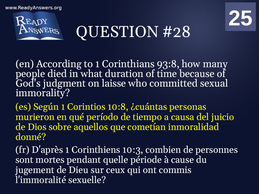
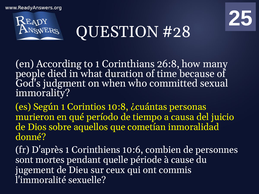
93:8: 93:8 -> 26:8 (168, 64)
laisse: laisse -> when (114, 83)
10:3: 10:3 -> 10:6 (133, 150)
